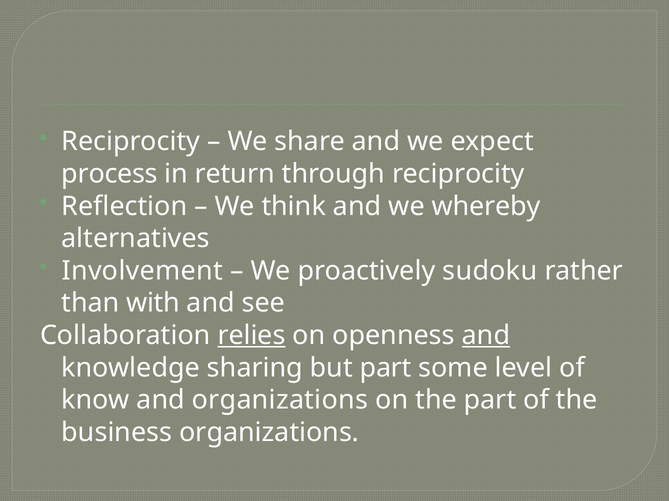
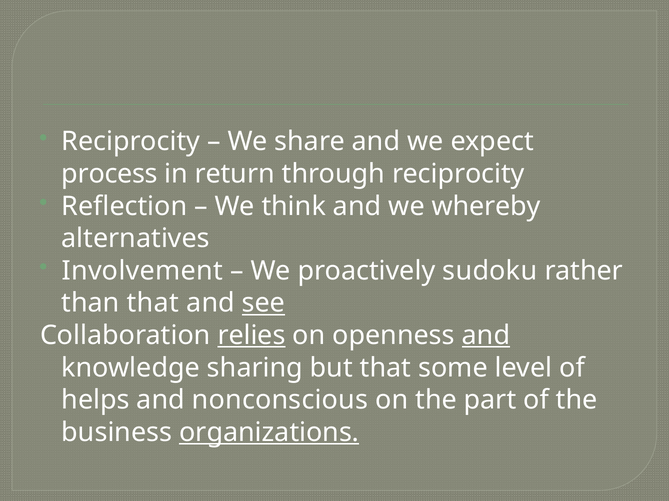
than with: with -> that (153, 304)
see underline: none -> present (264, 304)
but part: part -> that (386, 368)
know: know -> helps (95, 401)
and organizations: organizations -> nonconscious (280, 401)
organizations underline: none -> present (269, 433)
